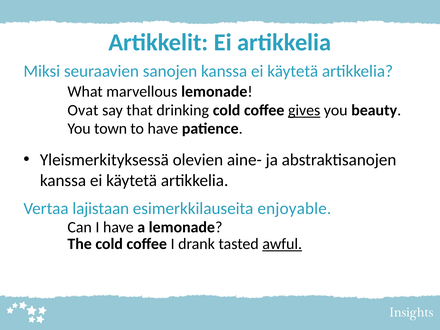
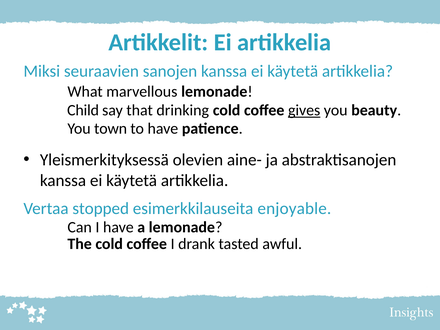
Ovat: Ovat -> Child (83, 110)
lajistaan: lajistaan -> stopped (101, 209)
awful underline: present -> none (282, 244)
